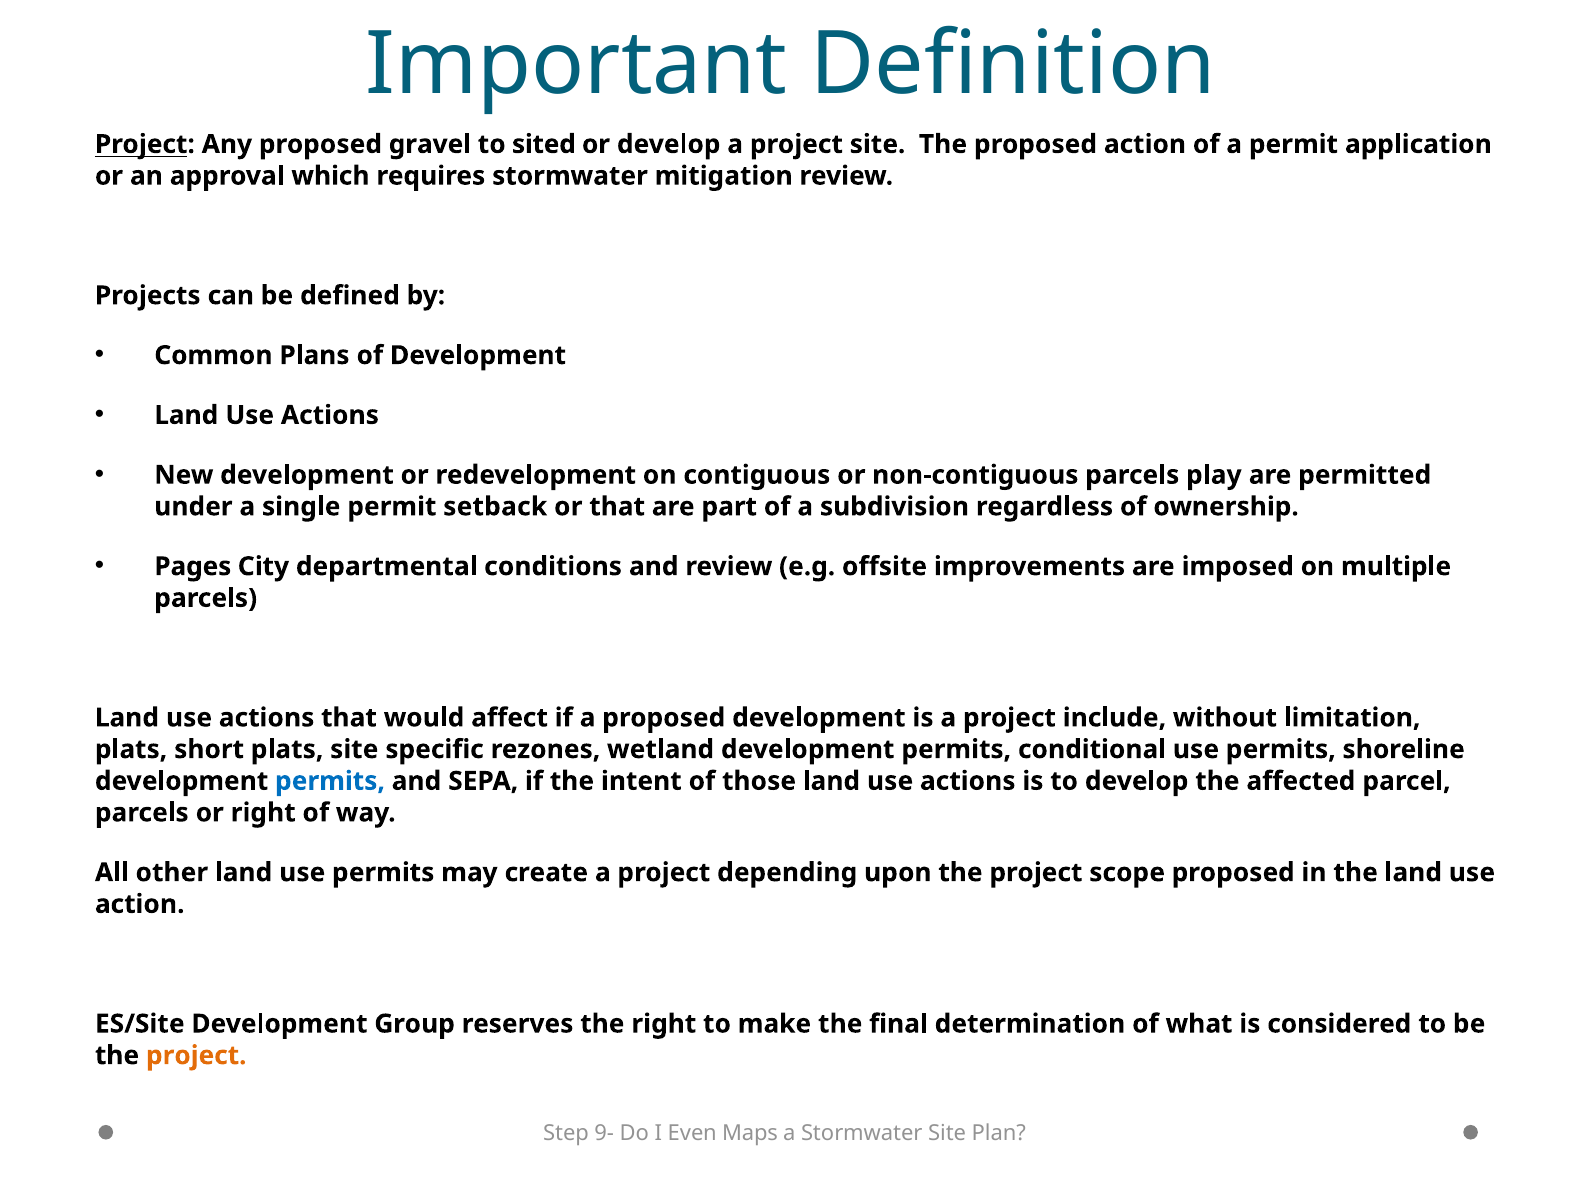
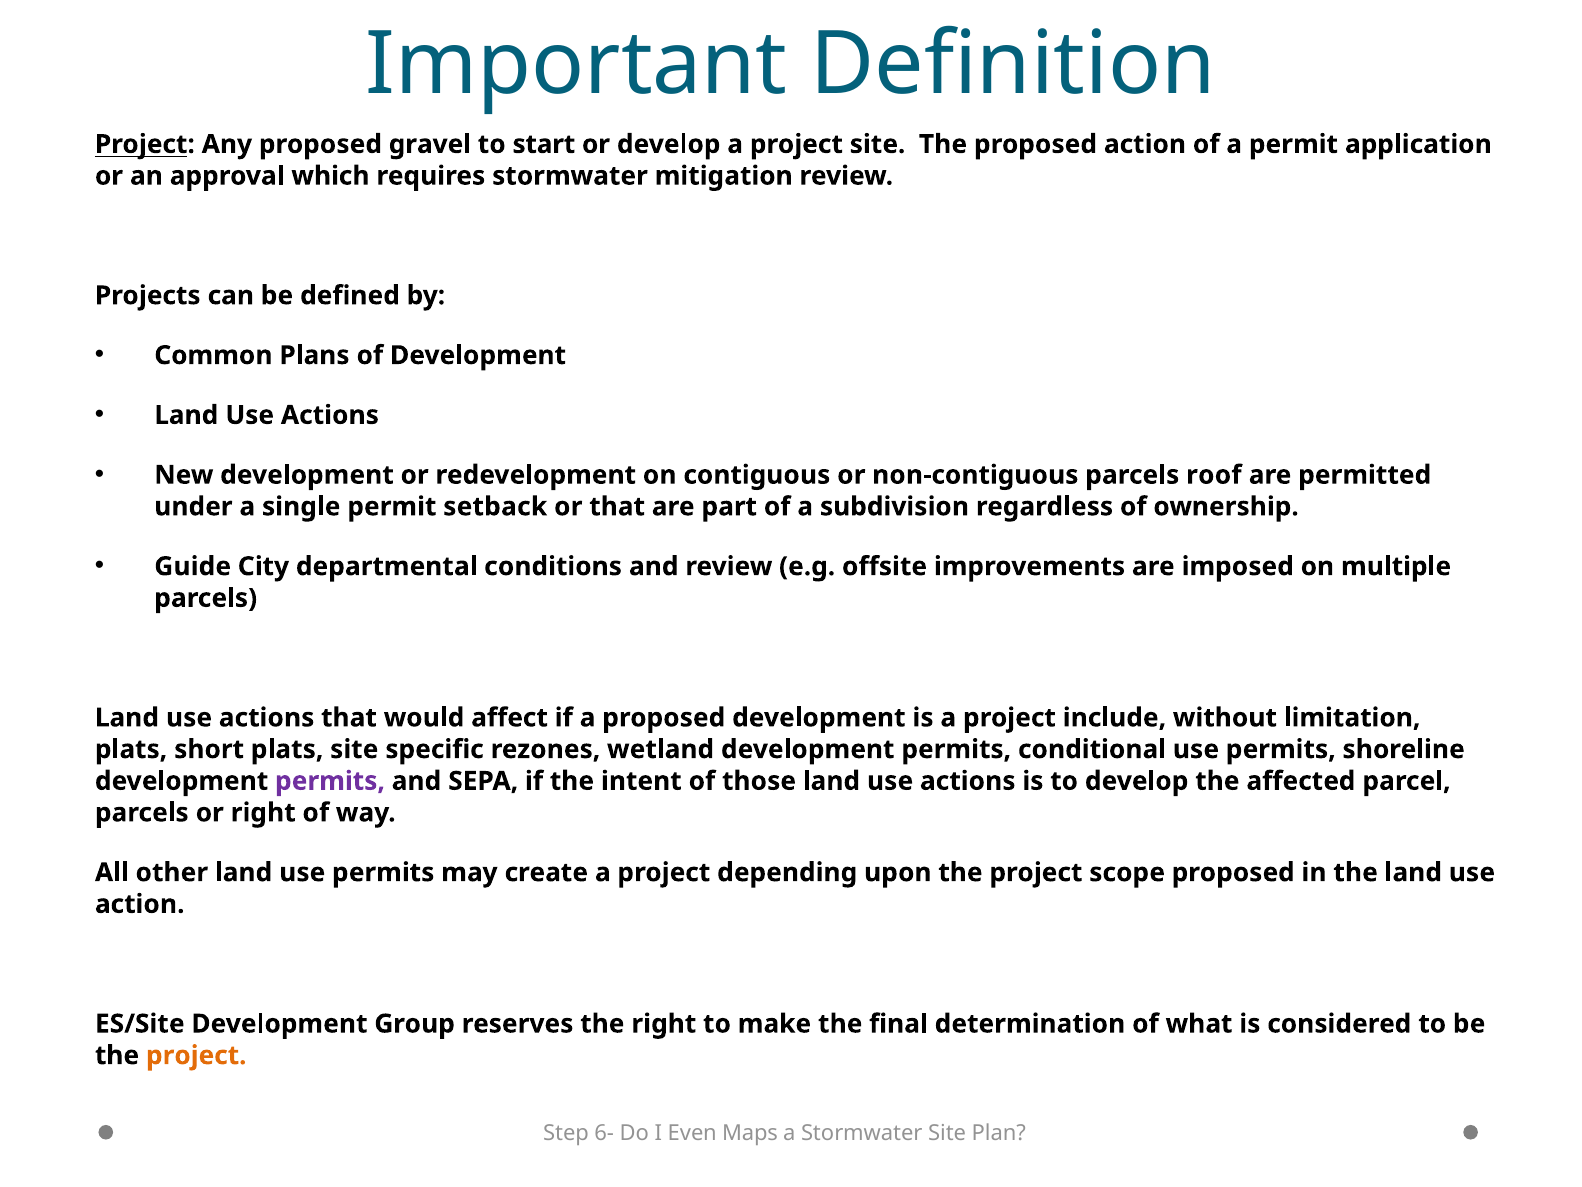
sited: sited -> start (544, 144)
play: play -> roof (1214, 475)
Pages: Pages -> Guide (193, 566)
permits colour: blue -> purple (330, 781)
9-: 9- -> 6- (604, 1133)
